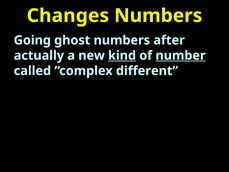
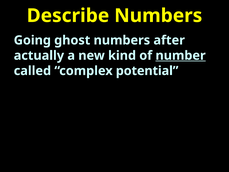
Changes: Changes -> Describe (68, 16)
kind underline: present -> none (122, 55)
different: different -> potential (147, 71)
